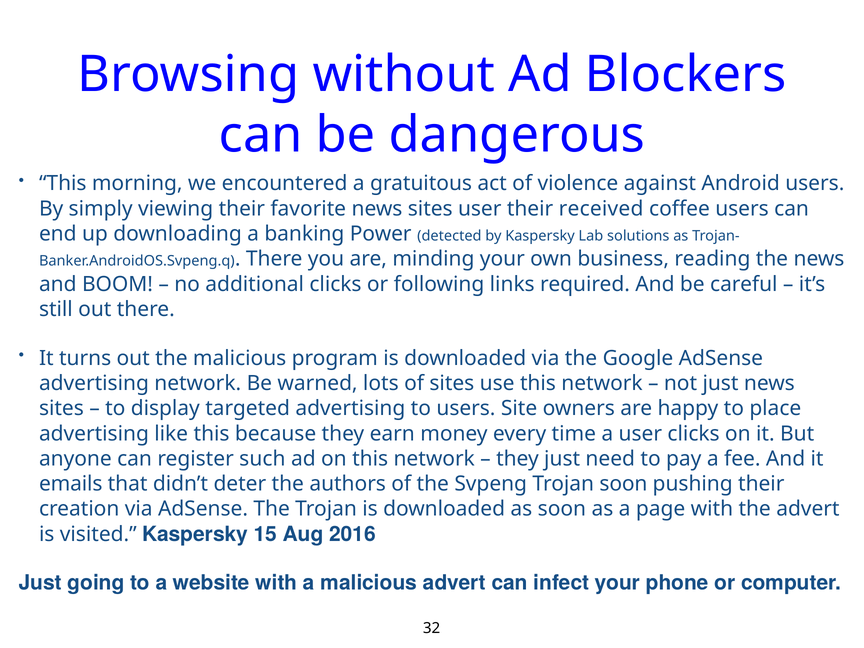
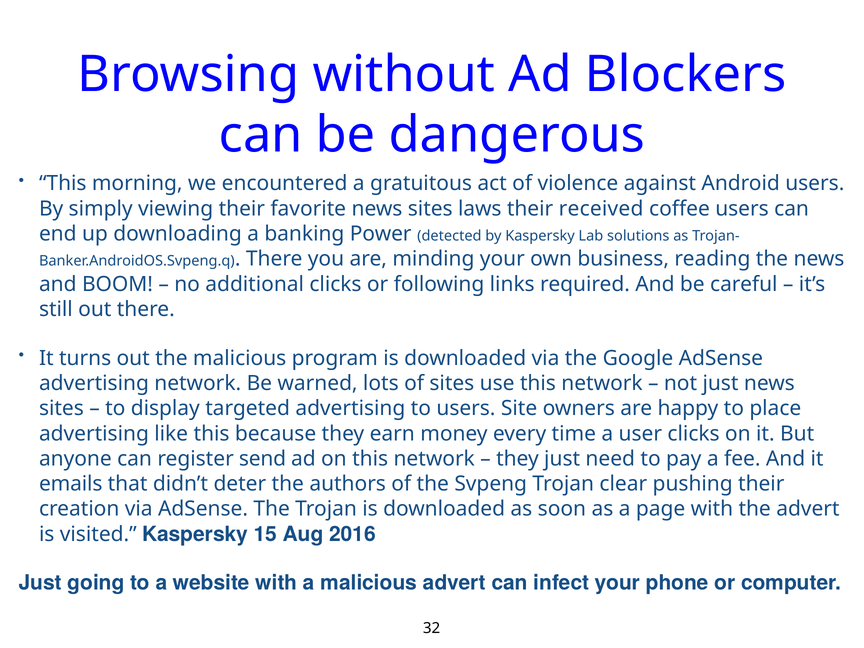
sites user: user -> laws (480, 209)
such: such -> send (263, 459)
Trojan soon: soon -> clear (623, 484)
